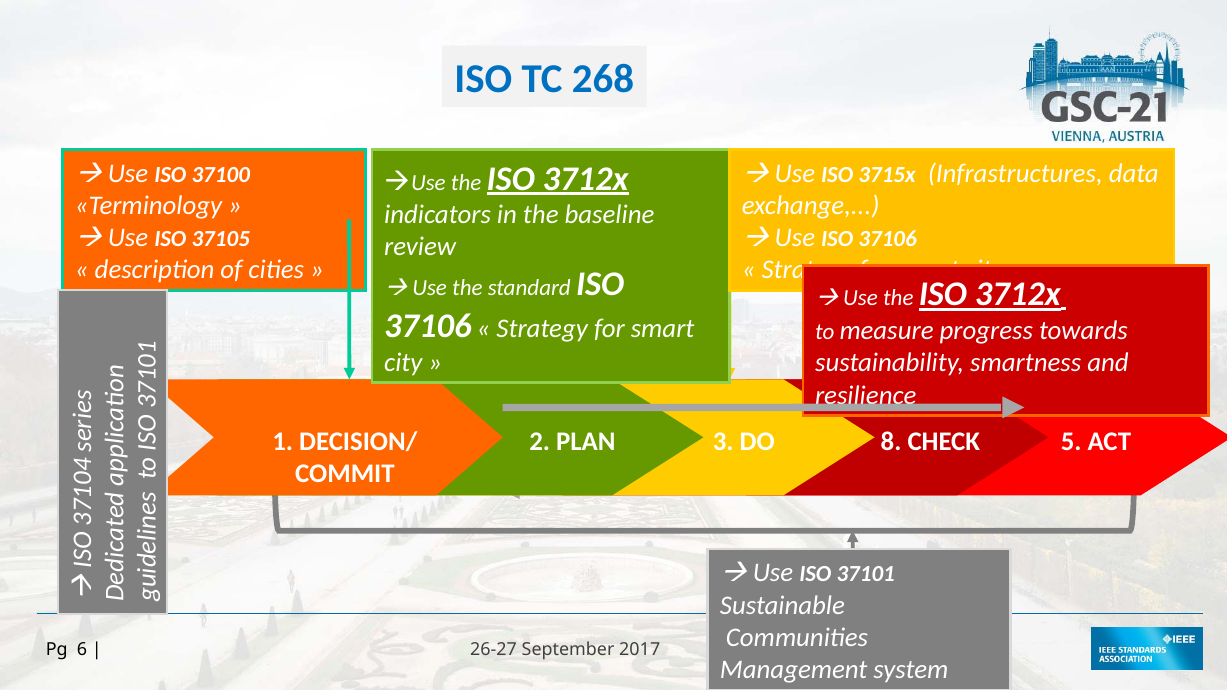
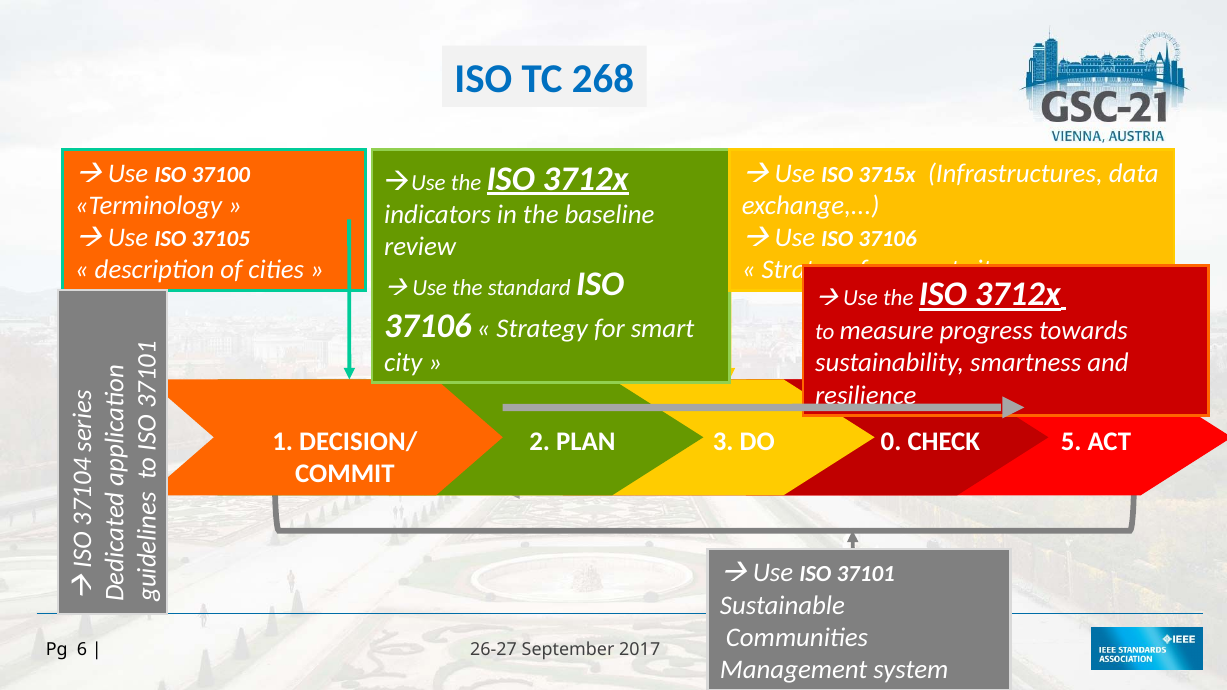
DO 8: 8 -> 0 (891, 442)
